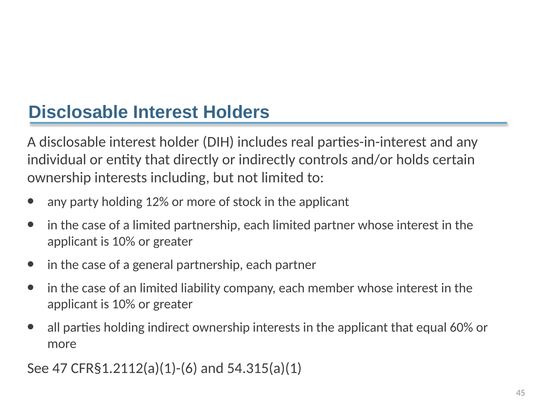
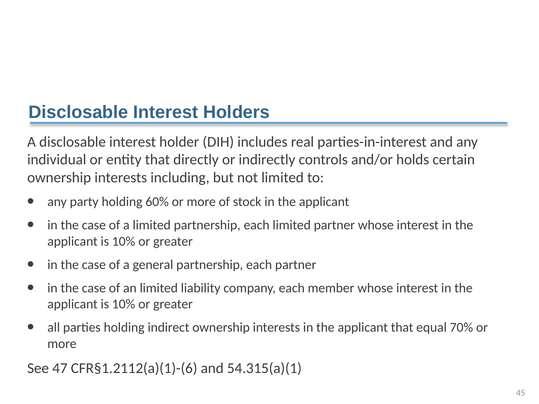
12%: 12% -> 60% (157, 202)
60%: 60% -> 70% (461, 328)
